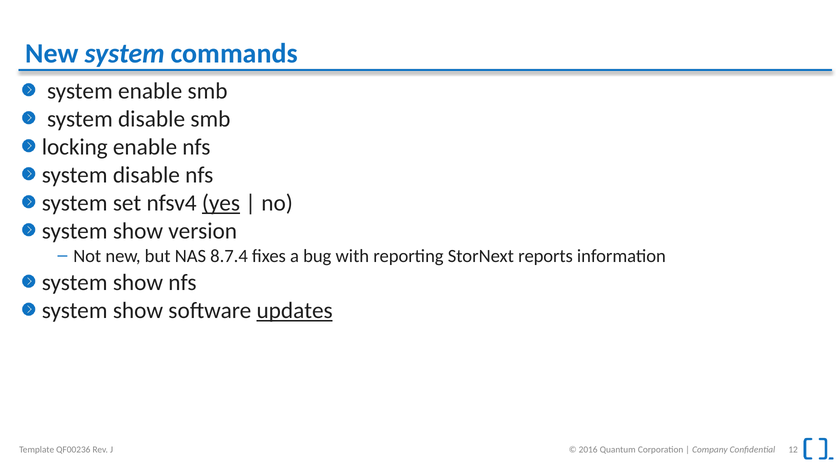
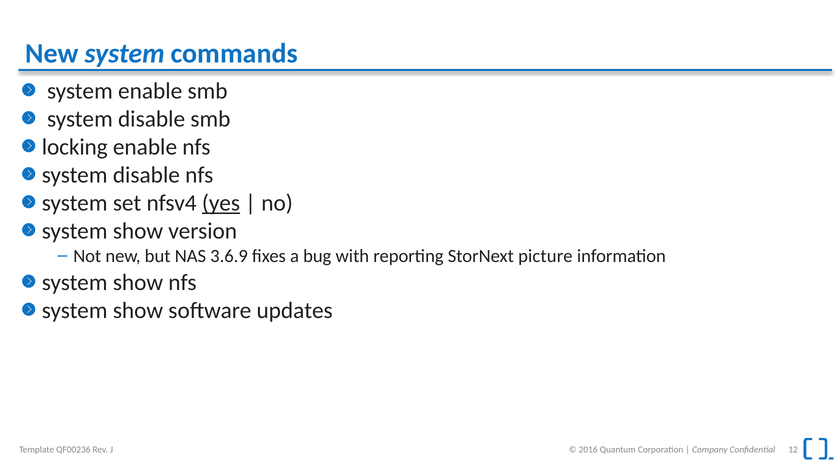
8.7.4: 8.7.4 -> 3.6.9 (229, 256)
reports: reports -> picture (545, 256)
updates underline: present -> none (295, 310)
